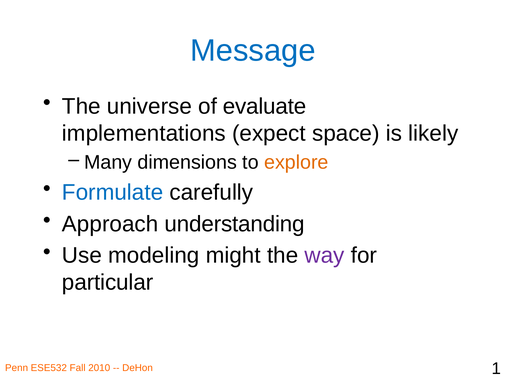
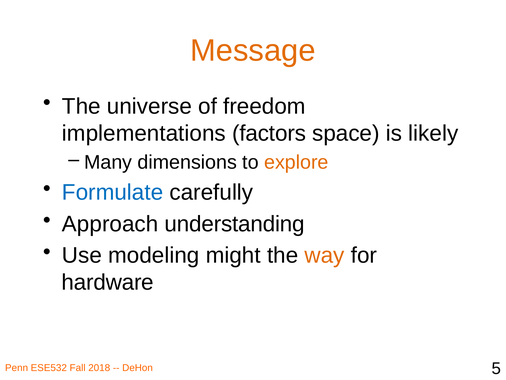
Message colour: blue -> orange (253, 51)
evaluate: evaluate -> freedom (264, 106)
expect: expect -> factors (269, 133)
way colour: purple -> orange (325, 255)
particular: particular -> hardware (108, 282)
2010: 2010 -> 2018 (99, 368)
1: 1 -> 5 (496, 368)
